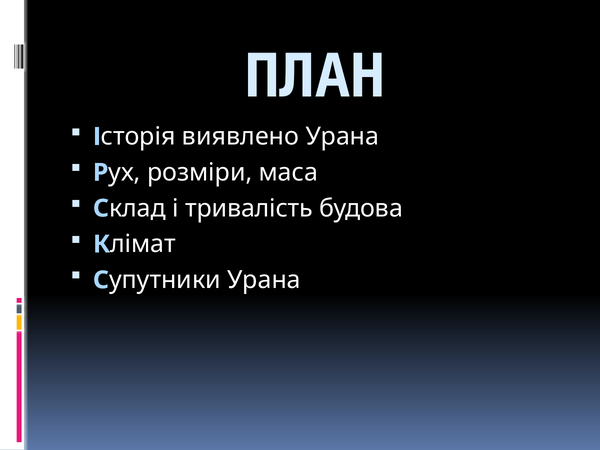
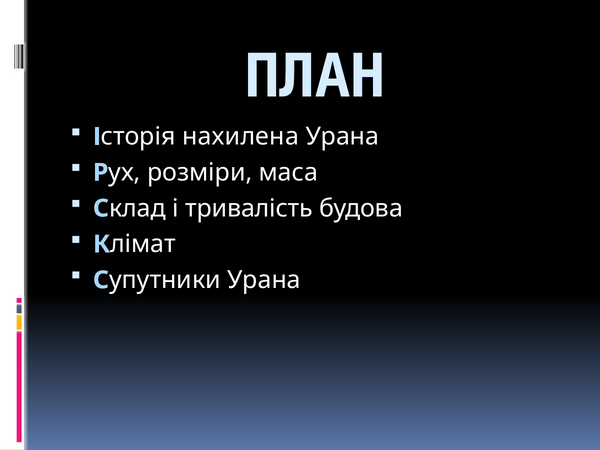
виявлено: виявлено -> нахилена (240, 137)
